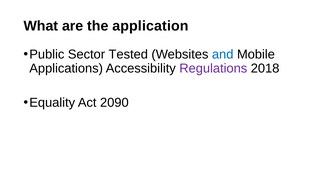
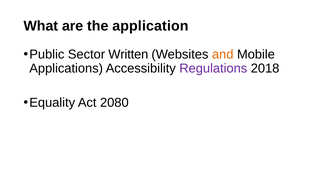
Tested: Tested -> Written (128, 54)
and colour: blue -> orange (223, 54)
2090: 2090 -> 2080 (114, 102)
